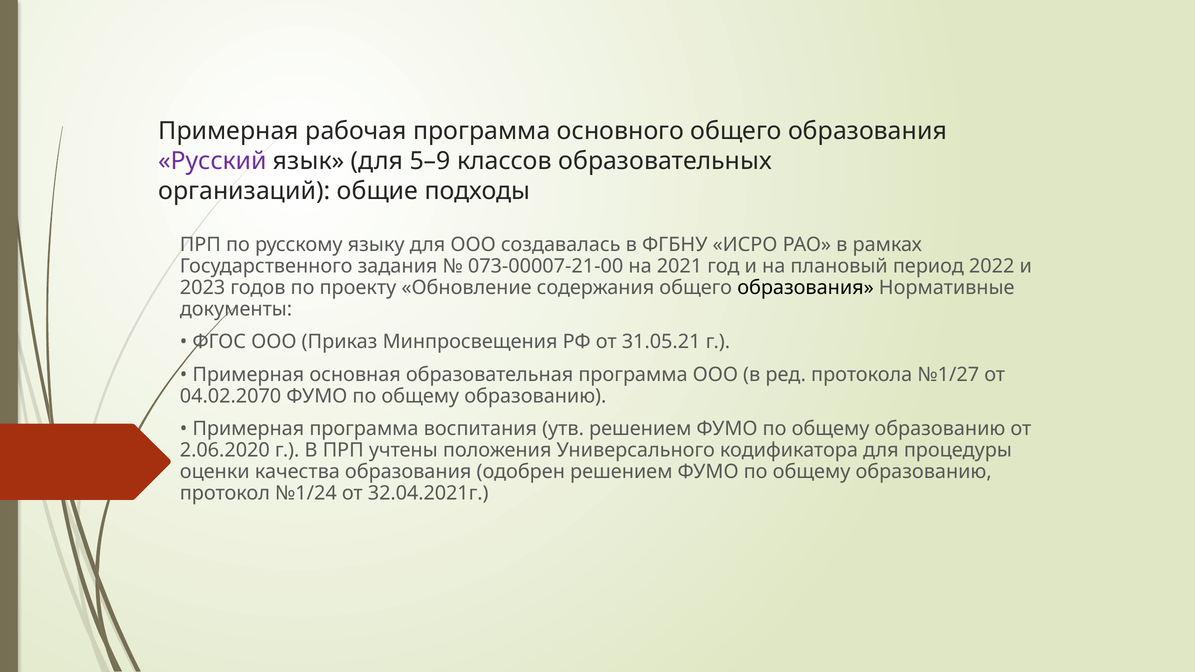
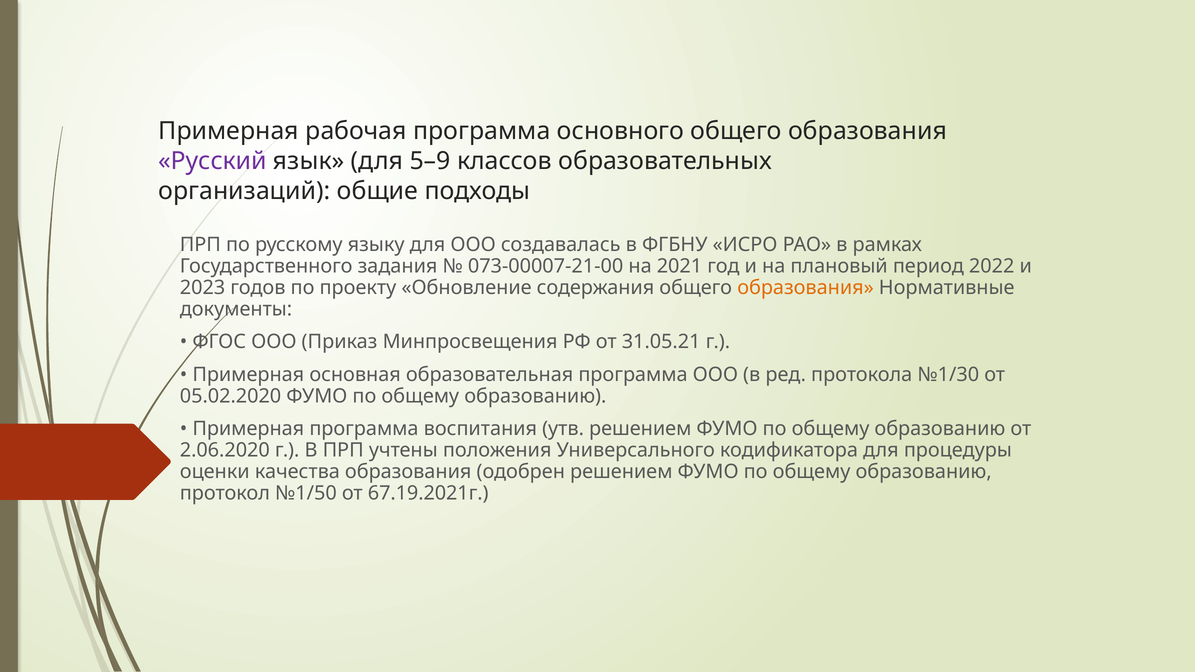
образования colour: black -> orange (806, 288)
№1/27: №1/27 -> №1/30 (948, 375)
04.02.2070: 04.02.2070 -> 05.02.2020 (231, 396)
№1/24: №1/24 -> №1/50 (306, 493)
32.04.2021г: 32.04.2021г -> 67.19.2021г (428, 493)
